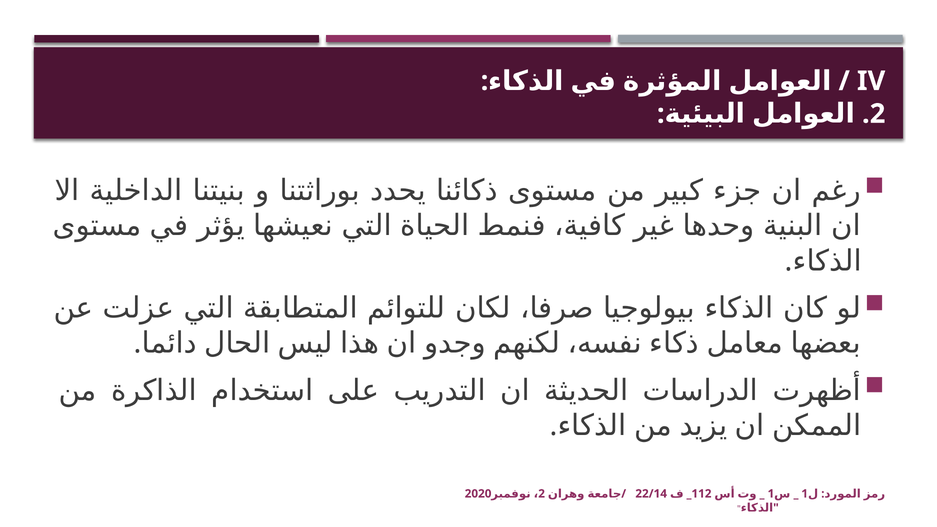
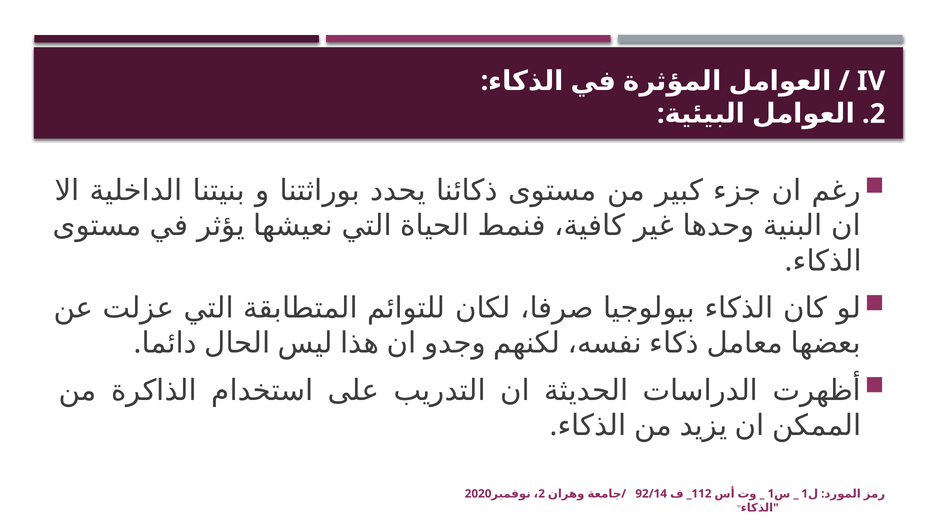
22/14: 22/14 -> 92/14 (651, 494)
